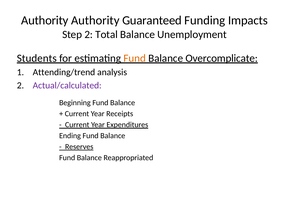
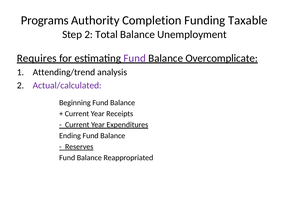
Authority: Authority -> Programs (45, 20)
Guaranteed: Guaranteed -> Completion (152, 20)
Impacts: Impacts -> Taxable (248, 20)
Students: Students -> Requires (37, 58)
Fund colour: orange -> purple (135, 58)
